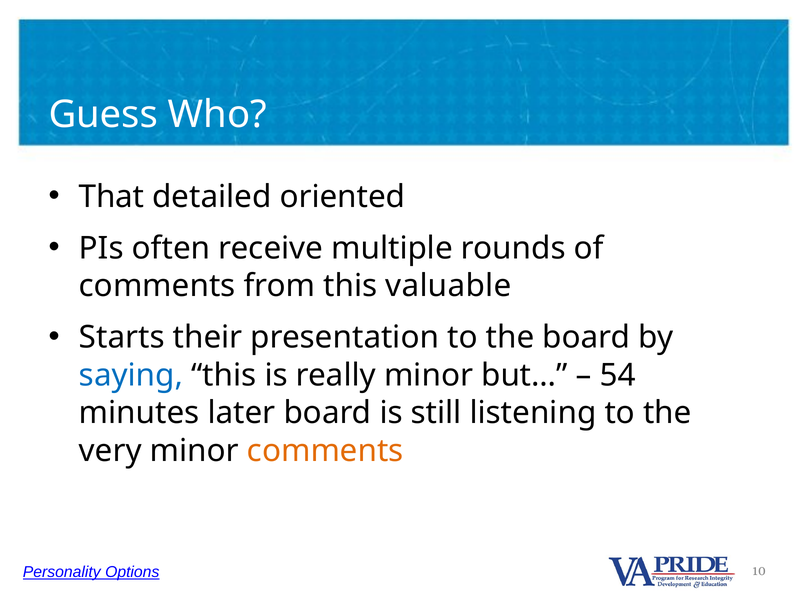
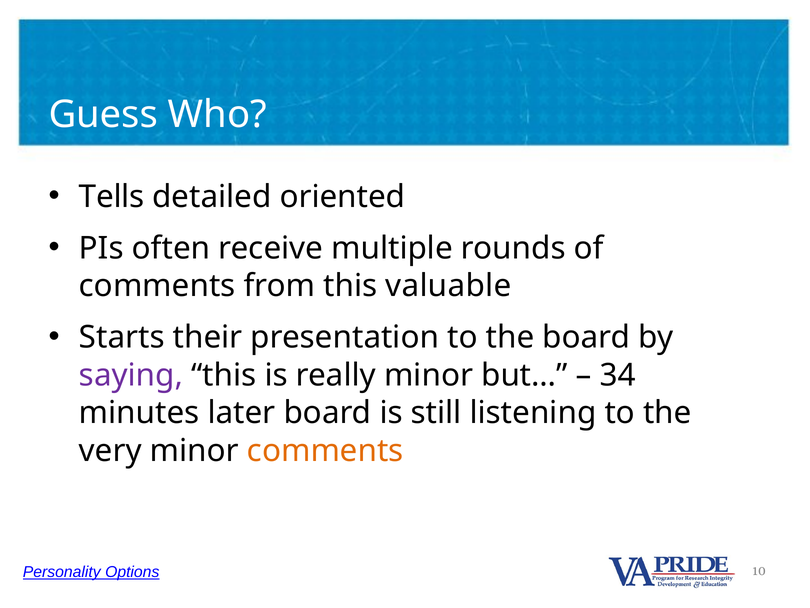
That: That -> Tells (112, 197)
saying colour: blue -> purple (131, 375)
54: 54 -> 34 (618, 375)
